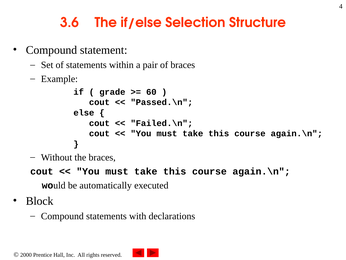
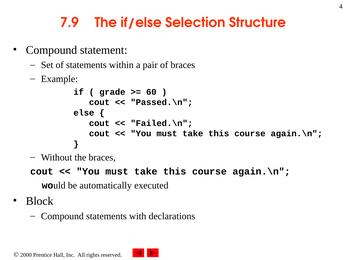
3.6: 3.6 -> 7.9 (69, 23)
